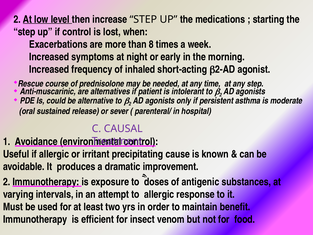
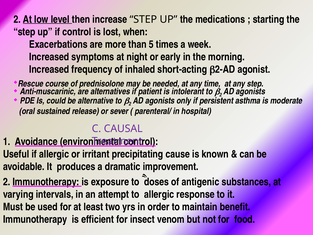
8: 8 -> 5 (151, 44)
